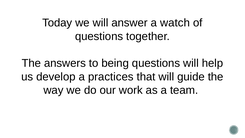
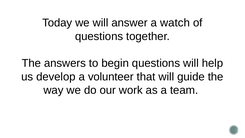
being: being -> begin (115, 63)
practices: practices -> volunteer (111, 77)
